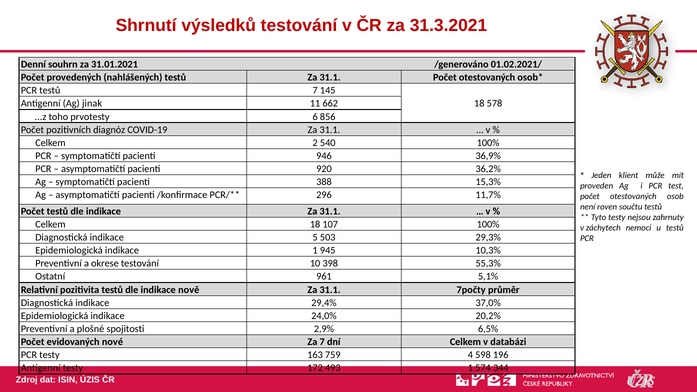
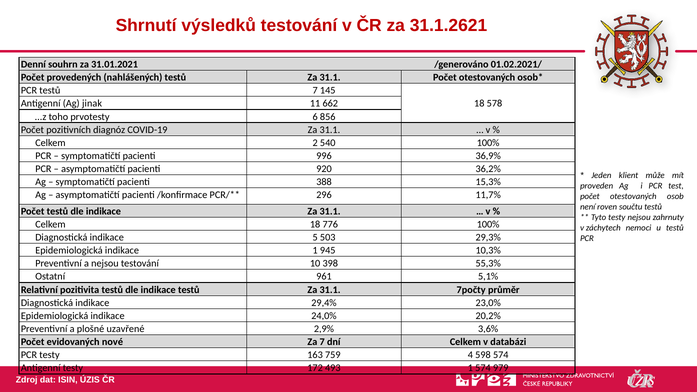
31.3.2021: 31.3.2021 -> 31.1.2621 (449, 26)
946: 946 -> 996 (324, 156)
107: 107 -> 776 (330, 224)
a okrese: okrese -> nejsou (105, 264)
indikace nově: nově -> testů (189, 290)
37,0%: 37,0% -> 23,0% (488, 303)
spojitosti: spojitosti -> uzavřené (125, 329)
6,5%: 6,5% -> 3,6% (488, 329)
598 196: 196 -> 574 (501, 355)
344: 344 -> 979 (501, 368)
